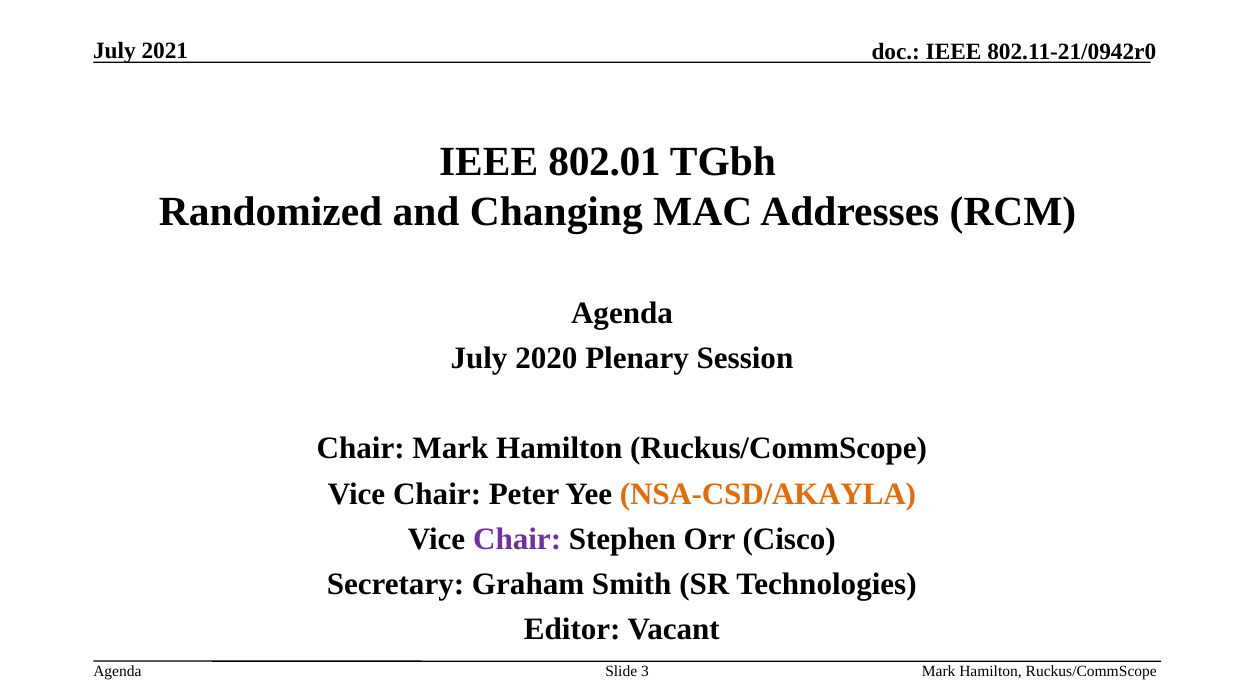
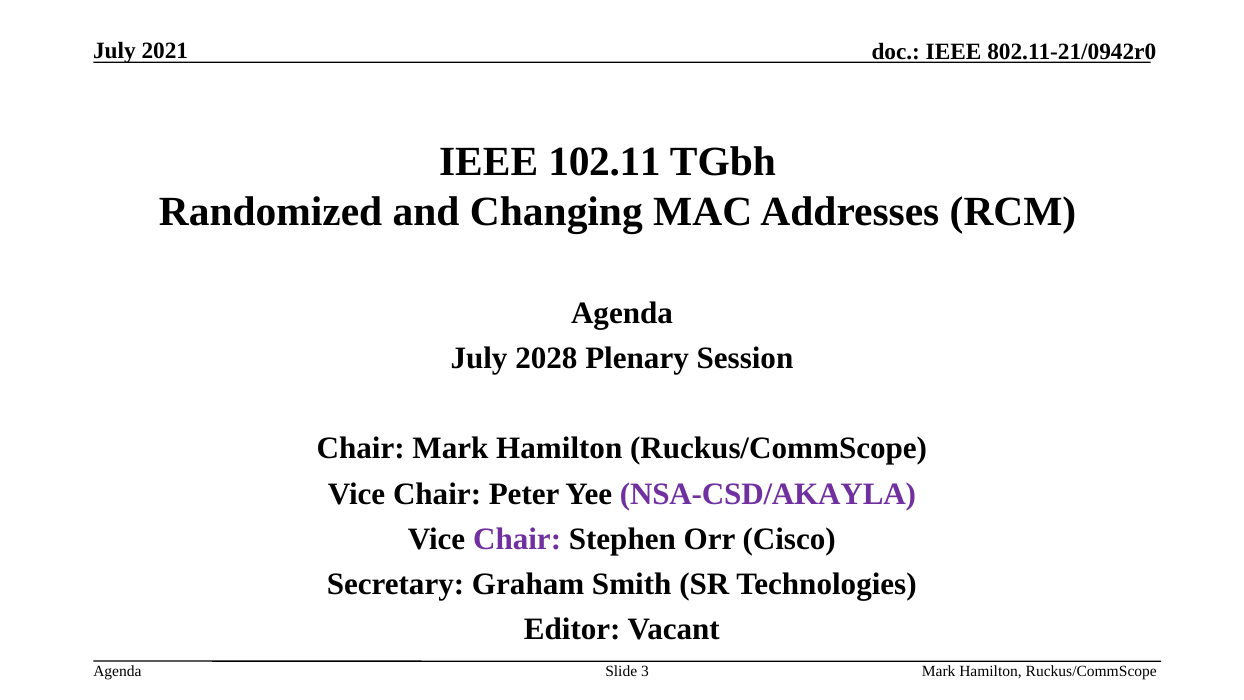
802.01: 802.01 -> 102.11 (605, 162)
2020: 2020 -> 2028 (546, 358)
NSA-CSD/AKAYLA colour: orange -> purple (768, 494)
